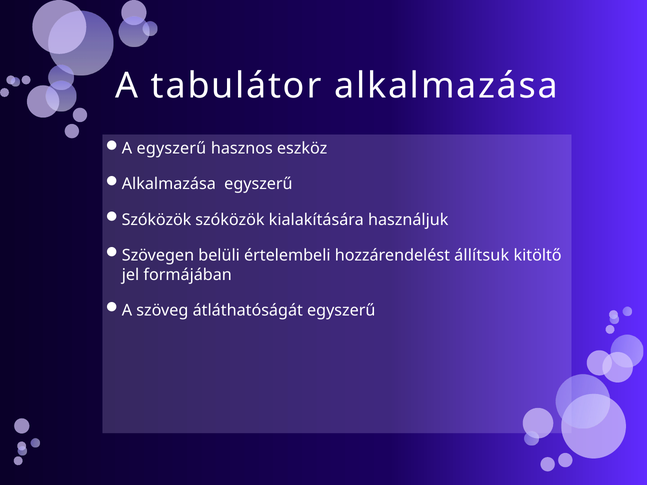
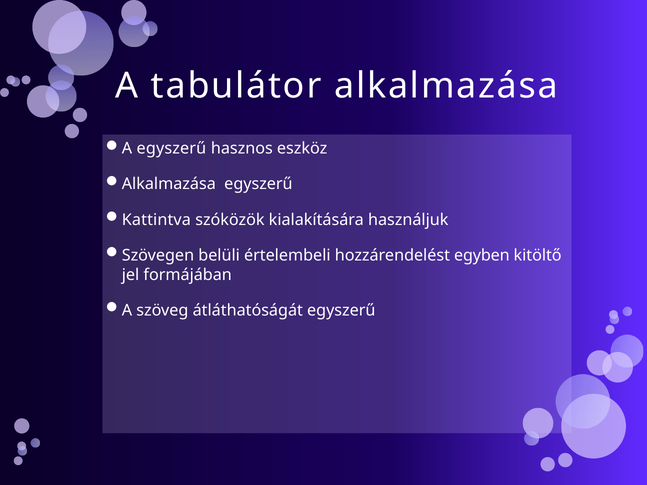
Szóközök: Szóközök -> Kattintva (156, 220)
állítsuk: állítsuk -> egyben (482, 255)
